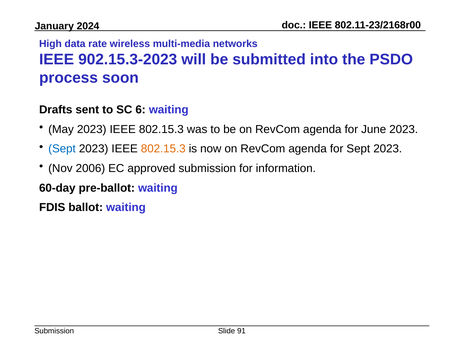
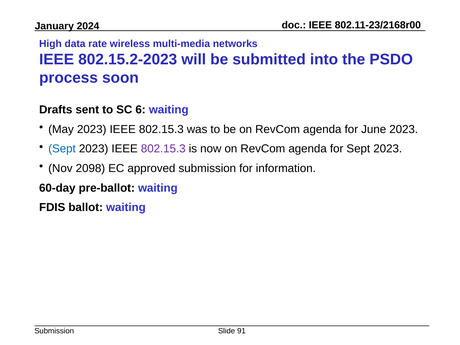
902.15.3-2023: 902.15.3-2023 -> 802.15.2-2023 (128, 59)
802.15.3 colour: orange -> purple (163, 149)
2006: 2006 -> 2098 (90, 168)
